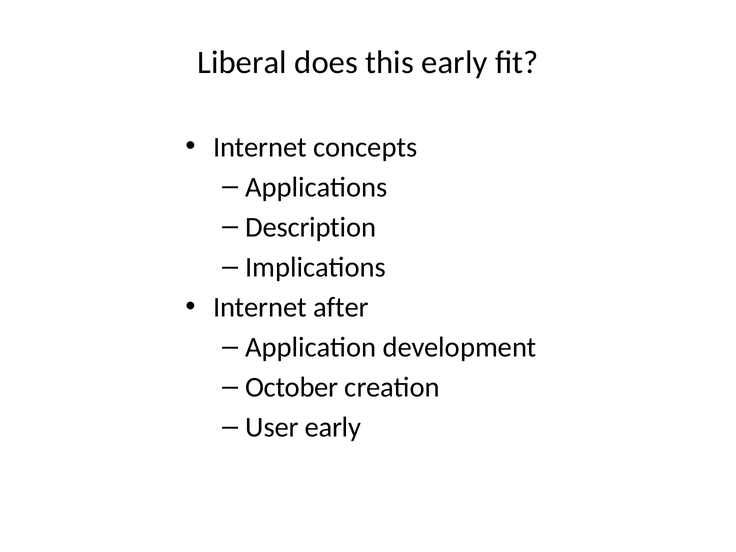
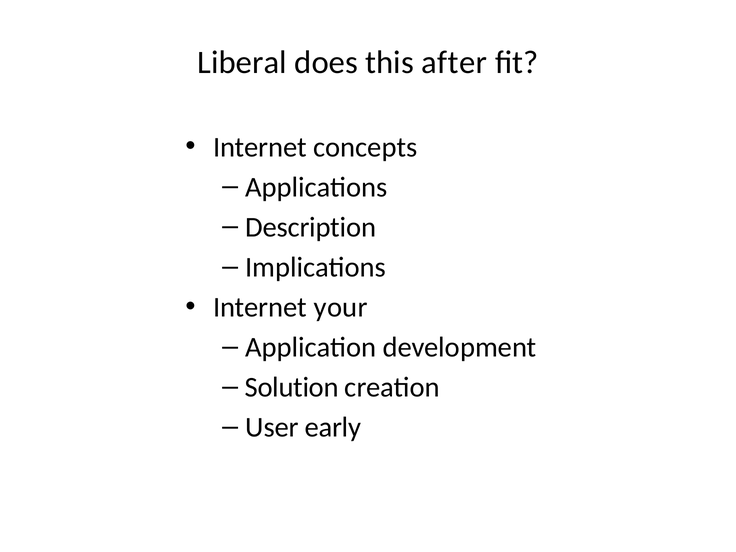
this early: early -> after (454, 62)
after: after -> your (341, 307)
October: October -> Solution (292, 387)
